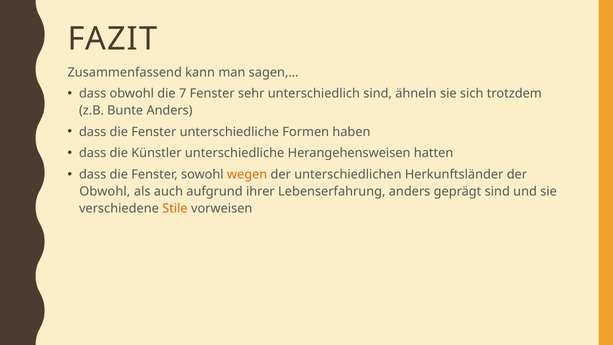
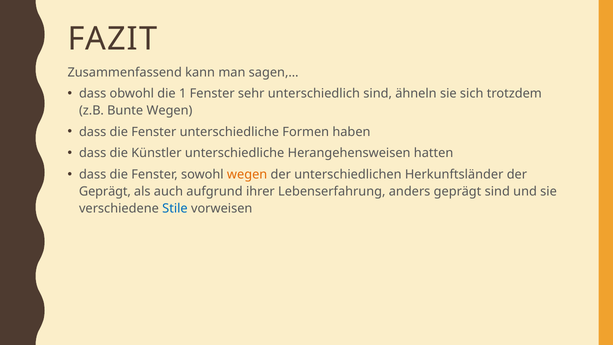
7: 7 -> 1 (183, 94)
Bunte Anders: Anders -> Wegen (169, 111)
Obwohl: Obwohl -> Geprägt (105, 191)
Stile colour: orange -> blue (175, 208)
